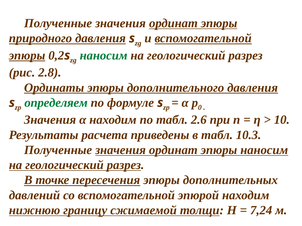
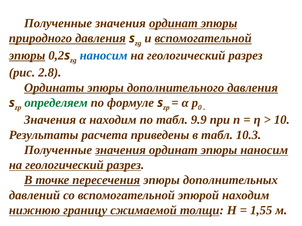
наносим colour: green -> blue (104, 56)
2.6: 2.6 -> 9.9 (199, 120)
7,24: 7,24 -> 1,55 (261, 211)
